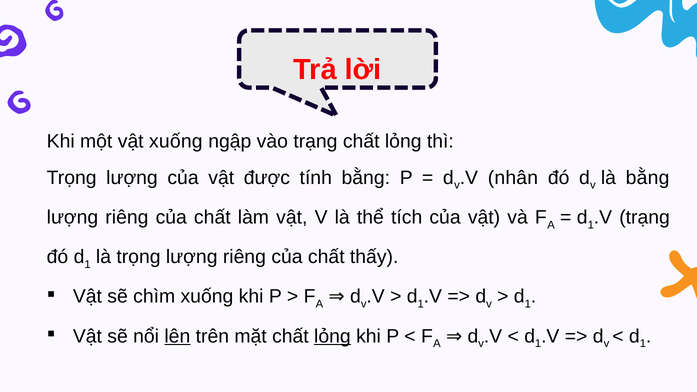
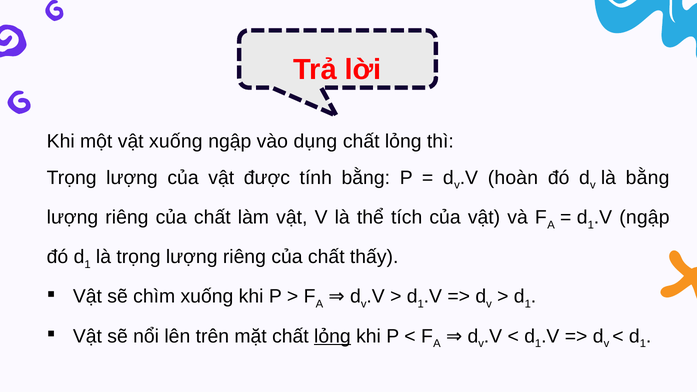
vào trạng: trạng -> dụng (315, 141)
nhân: nhân -> hoàn (513, 178)
trạng: trạng -> ngập (644, 217)
lên underline: present -> none (177, 336)
